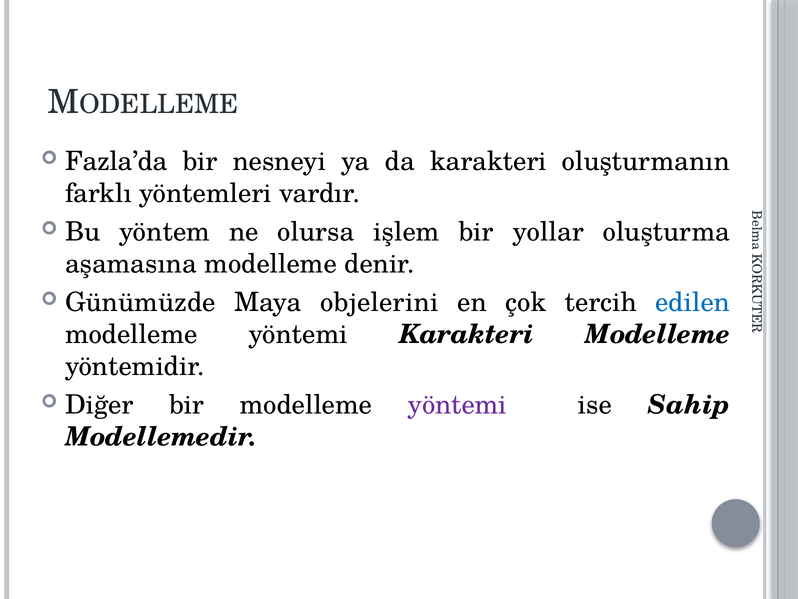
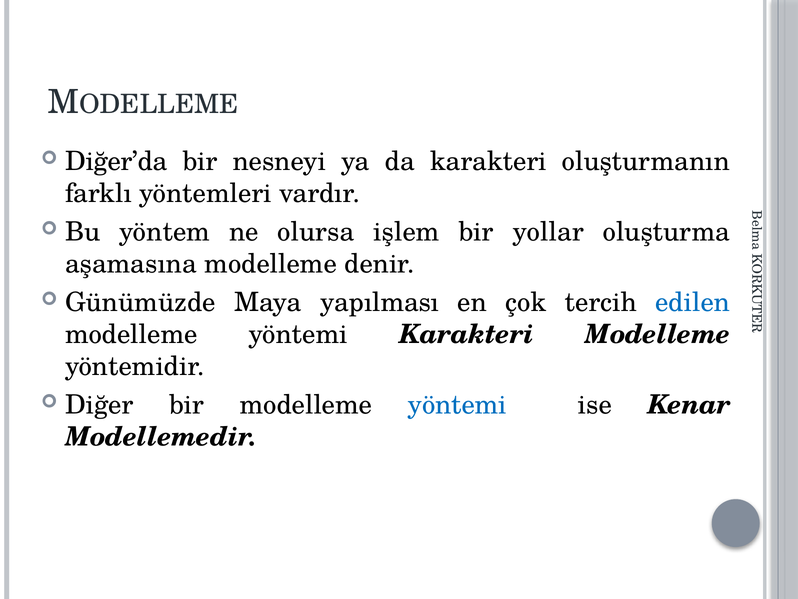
Fazla’da: Fazla’da -> Diğer’da (116, 161)
objelerini: objelerini -> yapılması (380, 302)
yöntemi colour: purple -> blue (457, 405)
Sahip: Sahip -> Kenar (689, 405)
